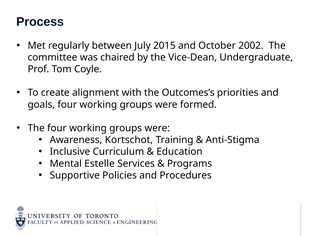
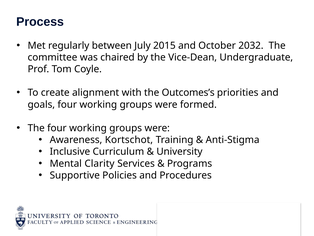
2002: 2002 -> 2032 (251, 45)
Education: Education -> University (179, 151)
Estelle: Estelle -> Clarity (100, 163)
